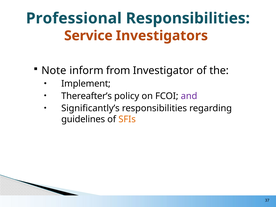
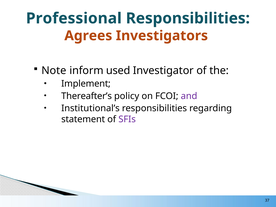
Service: Service -> Agrees (88, 36)
from: from -> used (118, 71)
Significantly’s: Significantly’s -> Institutional’s (90, 108)
guidelines: guidelines -> statement (83, 119)
SFIs colour: orange -> purple (127, 119)
